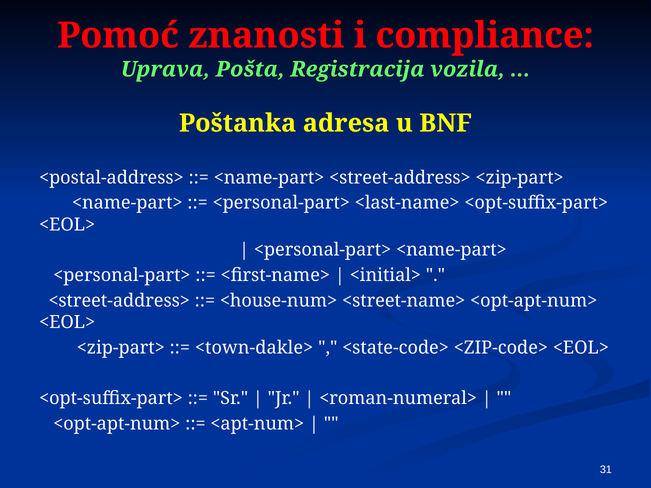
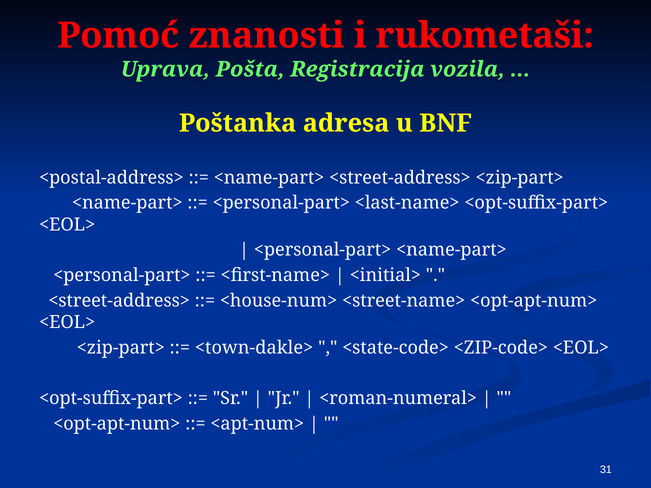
compliance: compliance -> rukometaši (485, 36)
